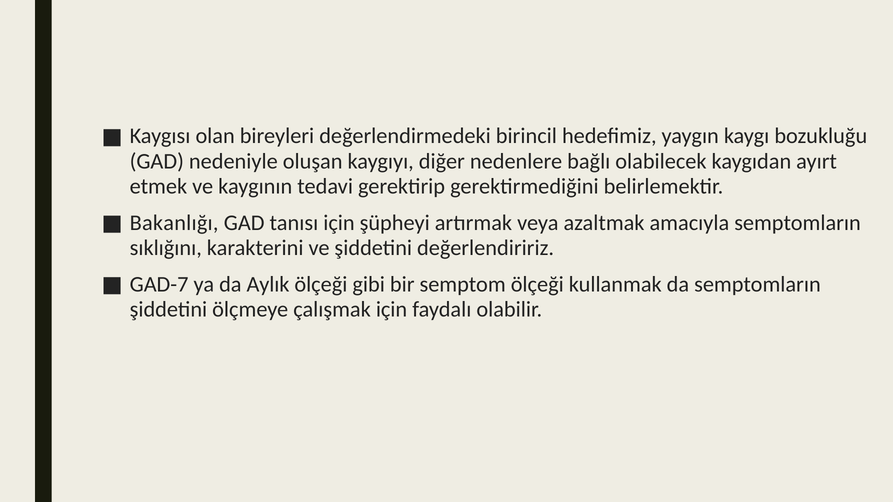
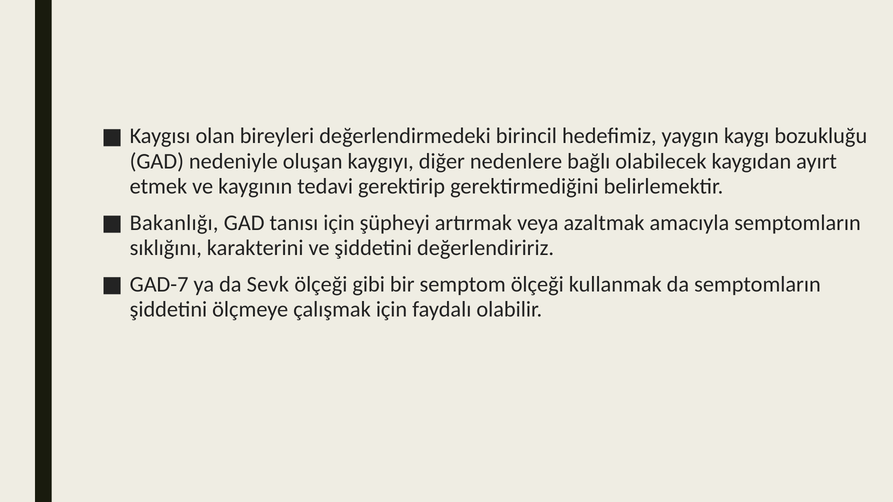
Aylık: Aylık -> Sevk (268, 284)
